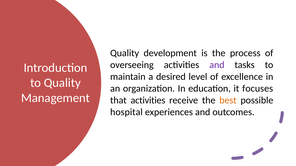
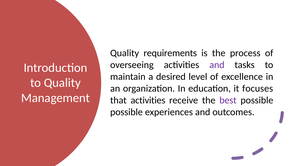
development: development -> requirements (170, 53)
best colour: orange -> purple (228, 101)
hospital: hospital -> possible (126, 112)
